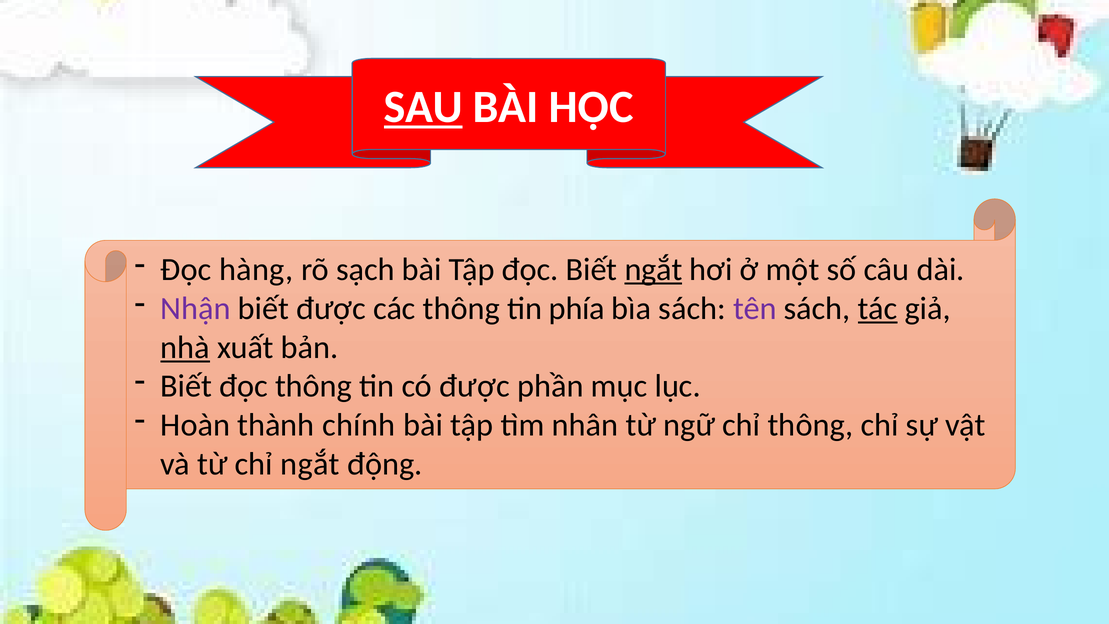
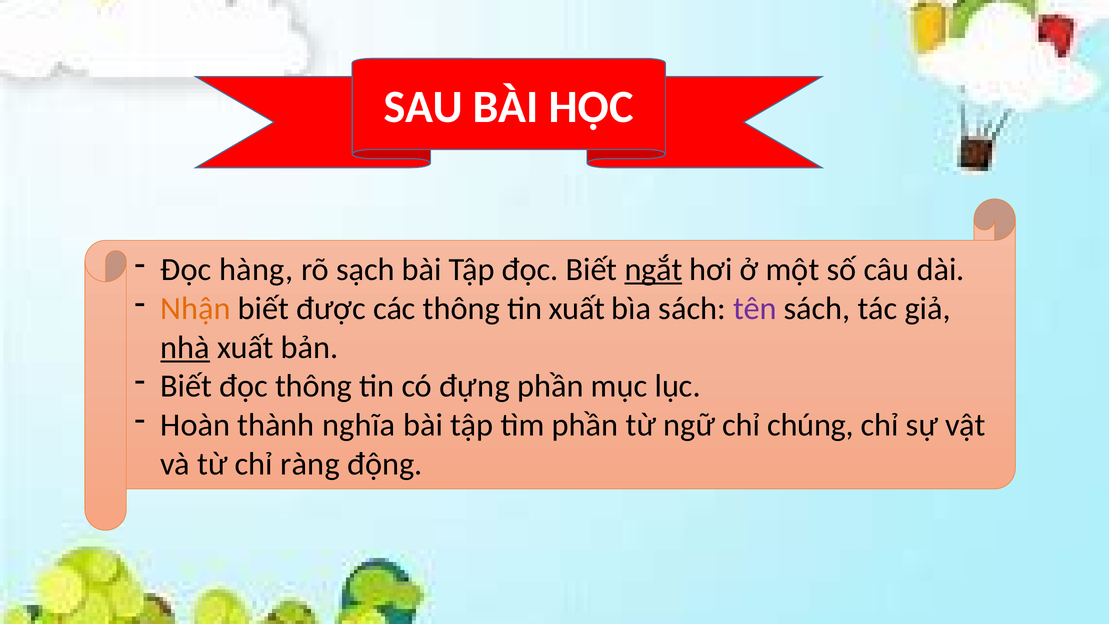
SAU underline: present -> none (423, 107)
Nhận colour: purple -> orange (196, 308)
tin phía: phía -> xuất (577, 308)
tác underline: present -> none (878, 308)
có được: được -> đựng (475, 386)
chính: chính -> nghĩa (359, 425)
tìm nhân: nhân -> phần (585, 425)
chỉ thông: thông -> chúng (811, 425)
chỉ ngắt: ngắt -> ràng (310, 464)
